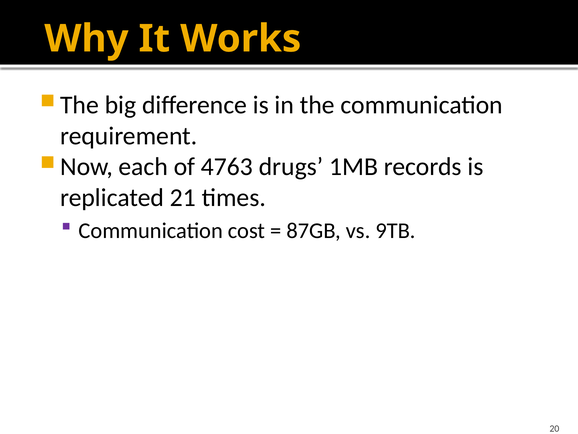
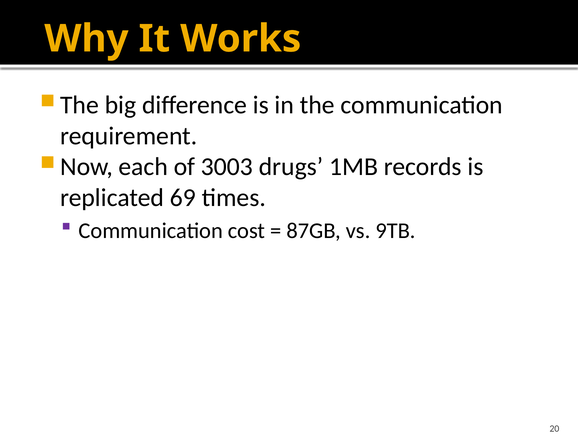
4763: 4763 -> 3003 (227, 167)
21: 21 -> 69 (183, 197)
